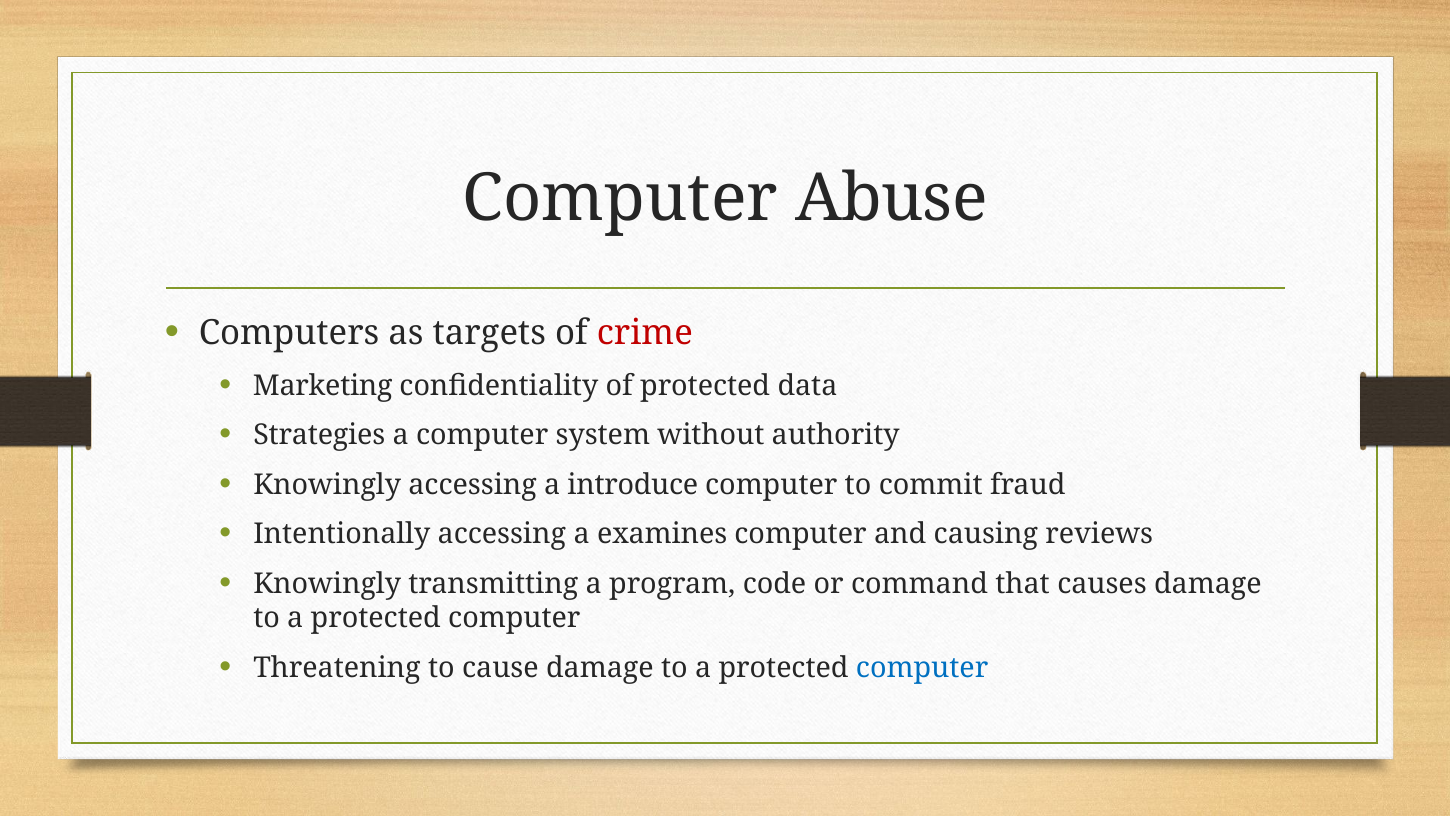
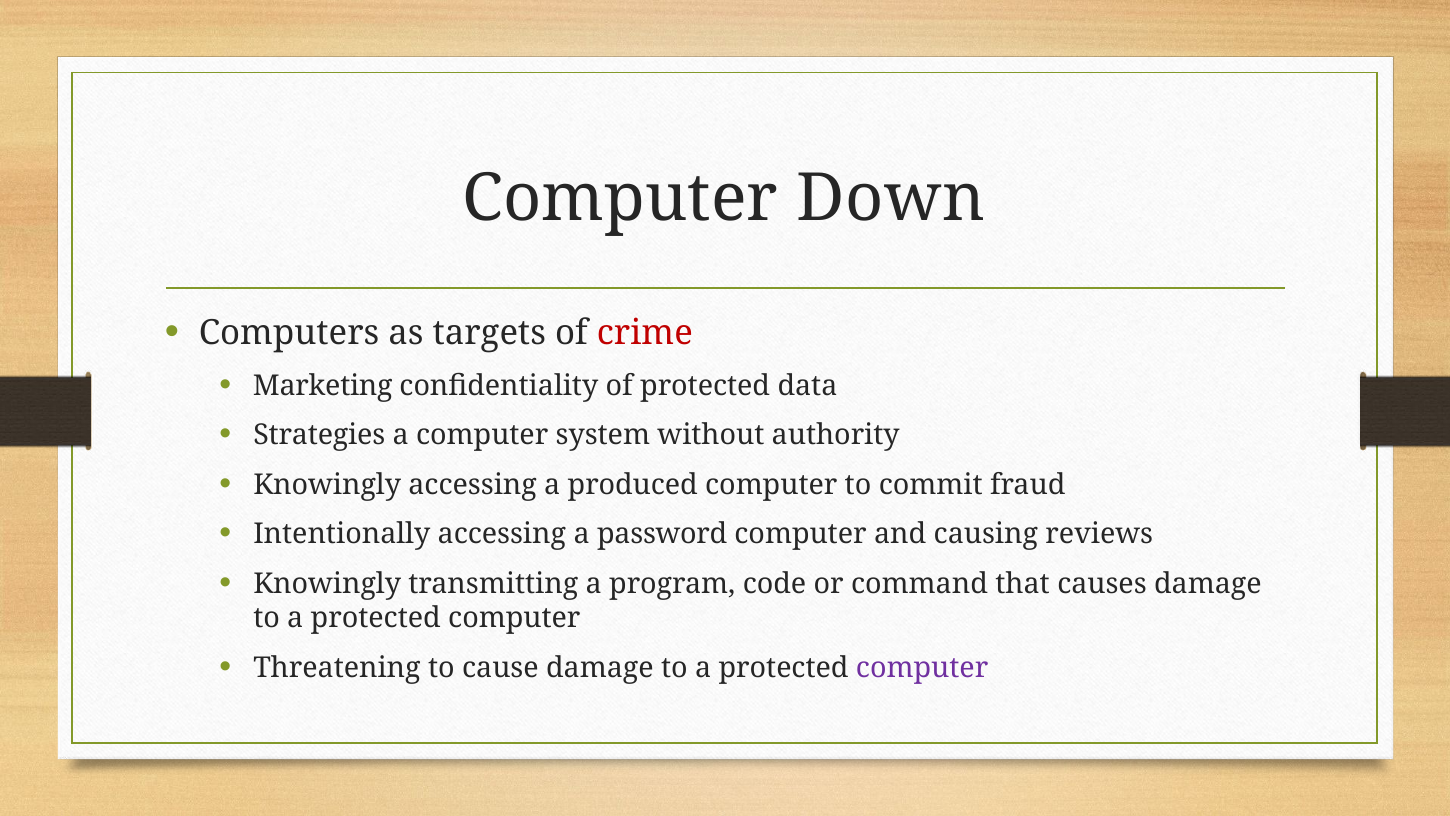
Abuse: Abuse -> Down (891, 199)
introduce: introduce -> produced (633, 485)
examines: examines -> password (662, 534)
computer colour: blue -> purple (922, 668)
